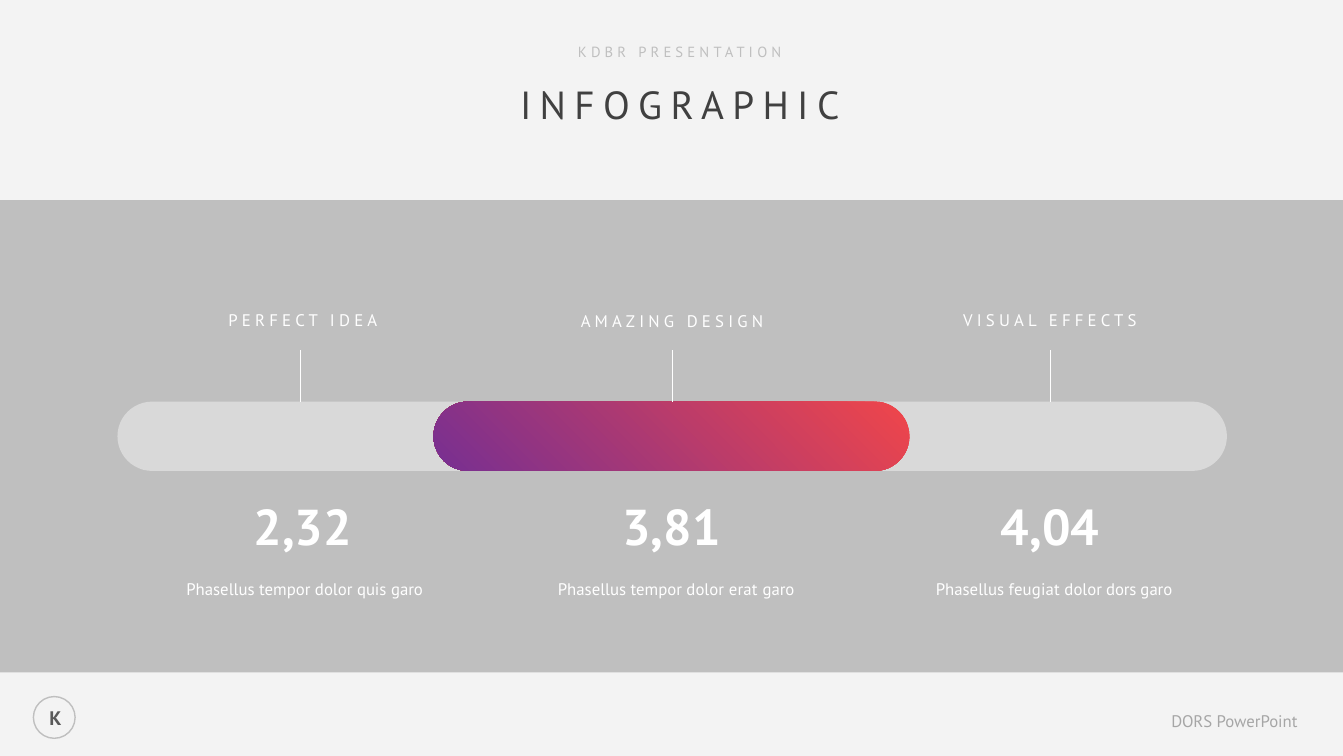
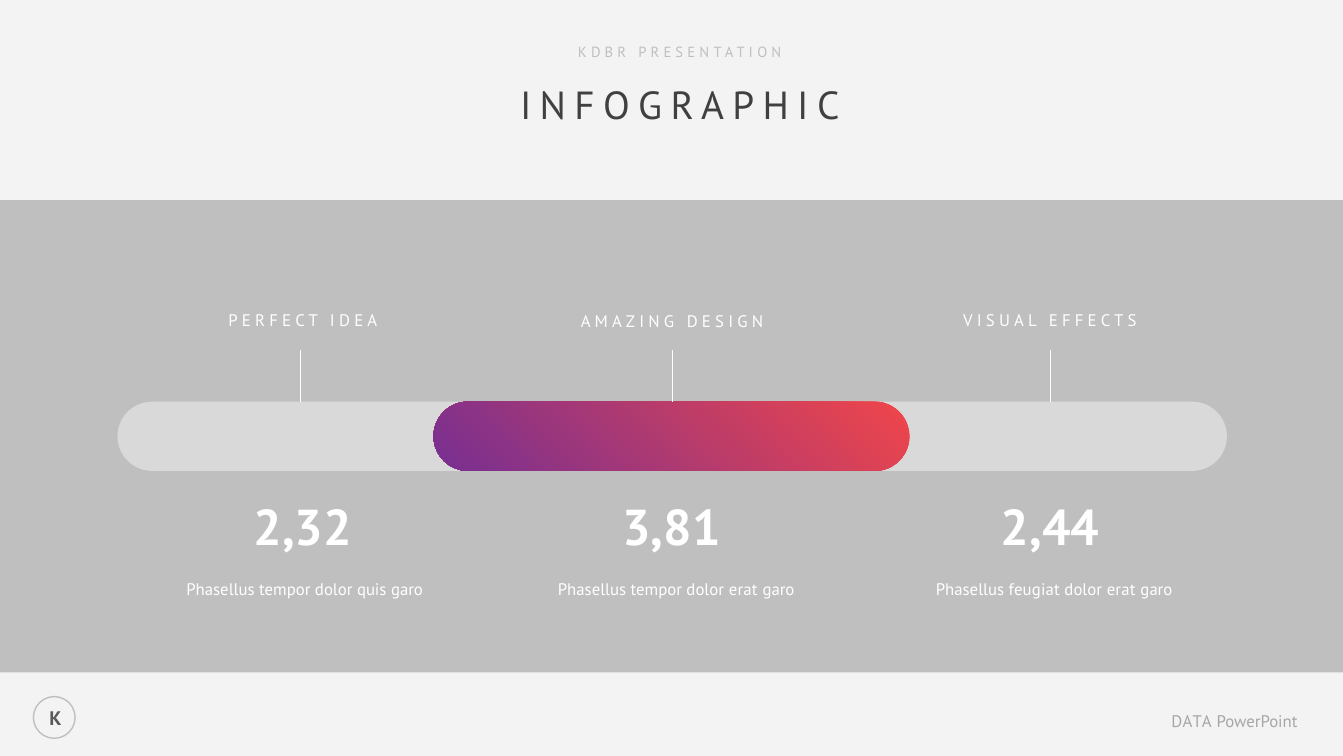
4,04: 4,04 -> 2,44 (1050, 528)
dors: dors -> erat (1121, 590)
DORS: DORS -> DATA (1192, 721)
